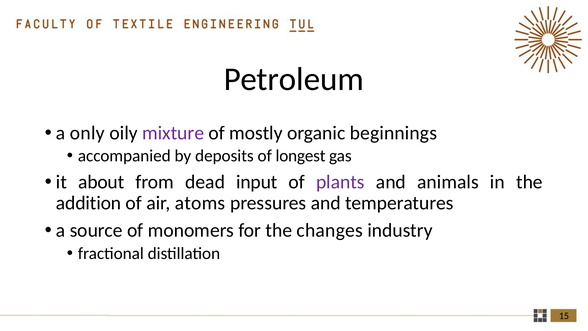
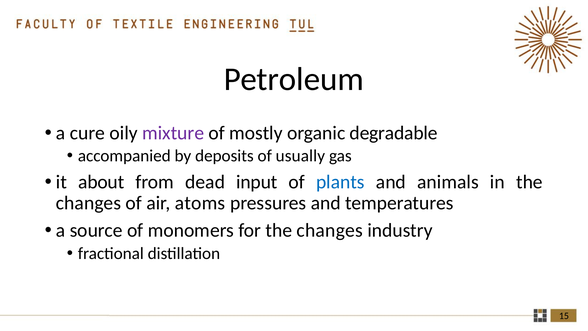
only: only -> cure (87, 133)
beginnings: beginnings -> degradable (394, 133)
longest: longest -> usually (300, 156)
plants colour: purple -> blue (340, 182)
addition: addition -> changes (88, 203)
